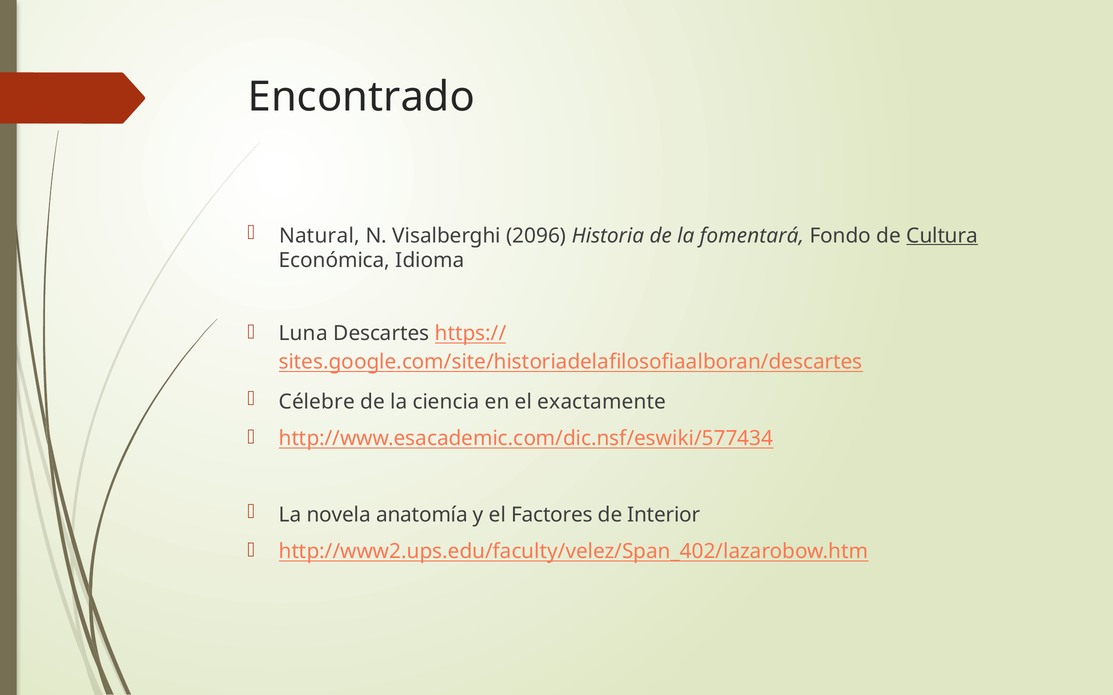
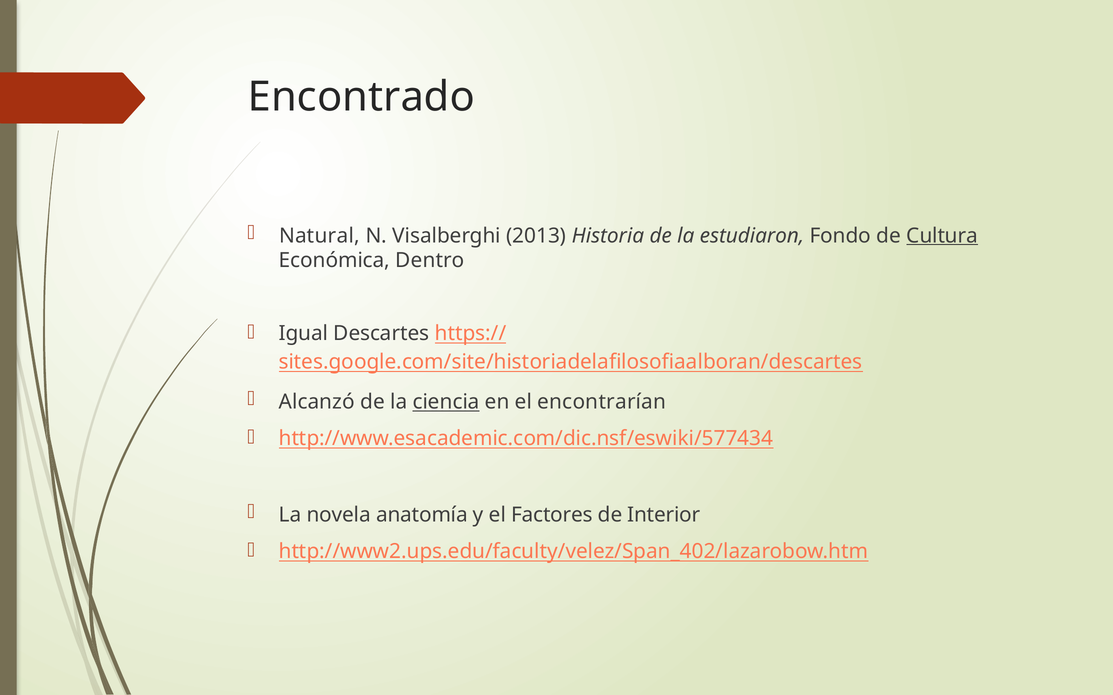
2096: 2096 -> 2013 (536, 236)
fomentará: fomentará -> estudiaron (752, 236)
Idioma: Idioma -> Dentro (430, 261)
Luna: Luna -> Igual (303, 334)
Célebre: Célebre -> Alcanzó (317, 402)
ciencia underline: none -> present (446, 402)
exactamente: exactamente -> encontrarían (602, 402)
